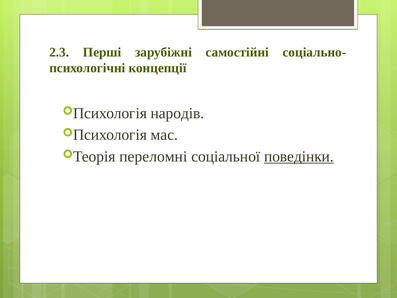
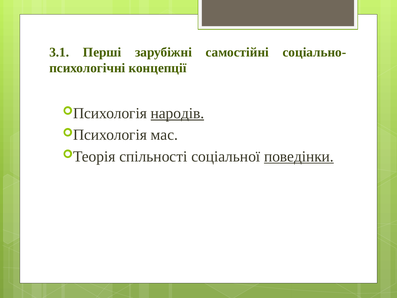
2.3: 2.3 -> 3.1 (59, 52)
народів underline: none -> present (177, 113)
переломні: переломні -> спільності (153, 156)
